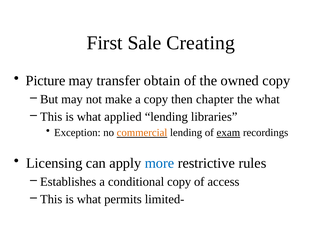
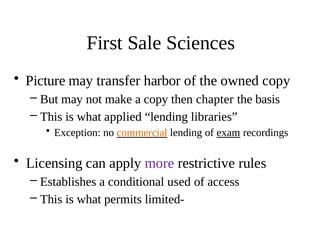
Creating: Creating -> Sciences (201, 43)
obtain: obtain -> harbor (162, 81)
the what: what -> basis (268, 99)
more colour: blue -> purple (159, 164)
conditional copy: copy -> used (179, 182)
